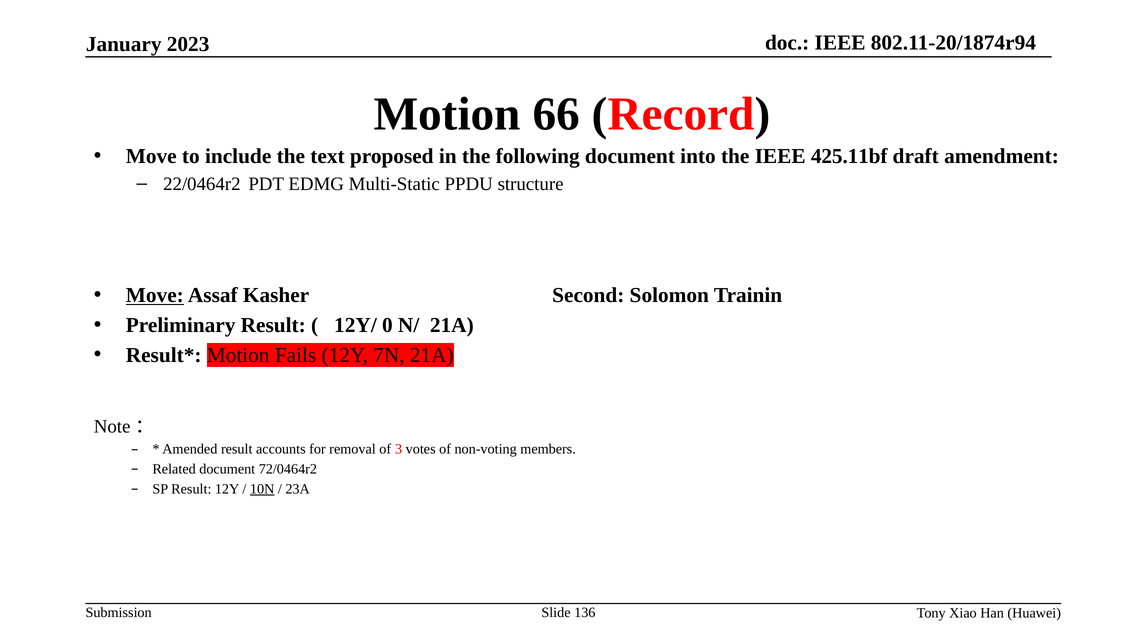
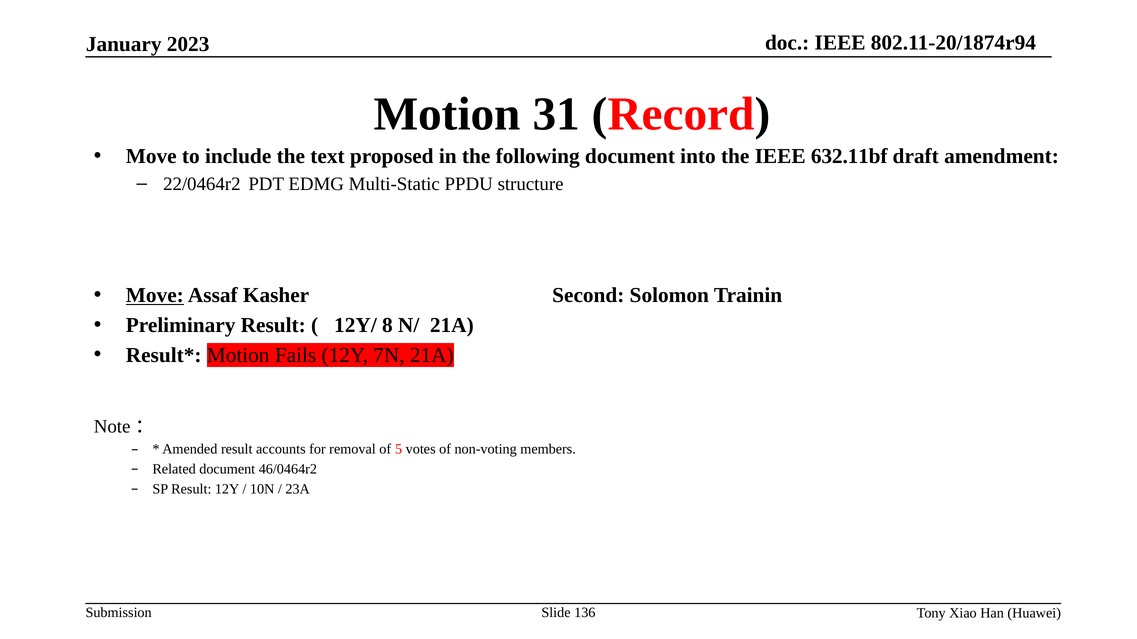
66: 66 -> 31 (556, 114)
425.11bf: 425.11bf -> 632.11bf (849, 156)
0: 0 -> 8 (387, 326)
3: 3 -> 5 (399, 449)
72/0464r2: 72/0464r2 -> 46/0464r2 (288, 469)
10N underline: present -> none (262, 489)
